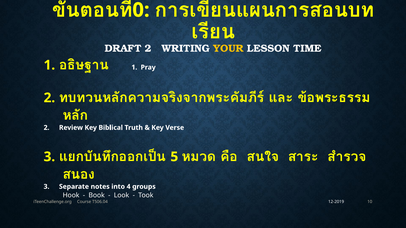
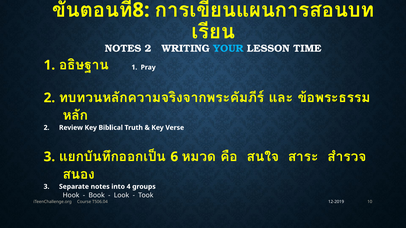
0: 0 -> 8 (141, 10)
DRAFT: DRAFT -> NOTES (123, 49)
YOUR colour: yellow -> light blue (228, 49)
5: 5 -> 6 (174, 157)
